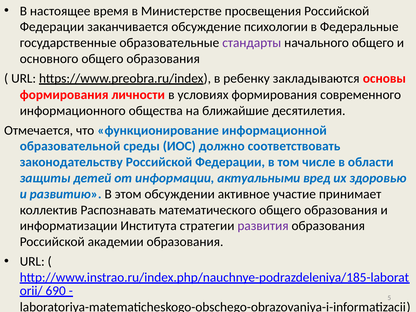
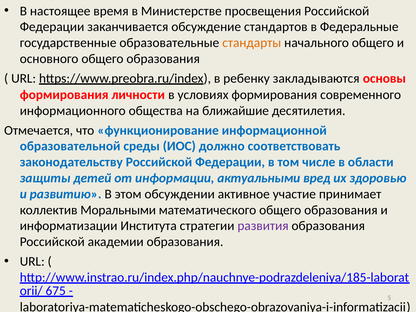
психологии: психологии -> стандартов (276, 27)
стандарты colour: purple -> orange (252, 43)
Распознавать: Распознавать -> Моральными (118, 210)
690: 690 -> 675 (56, 291)
